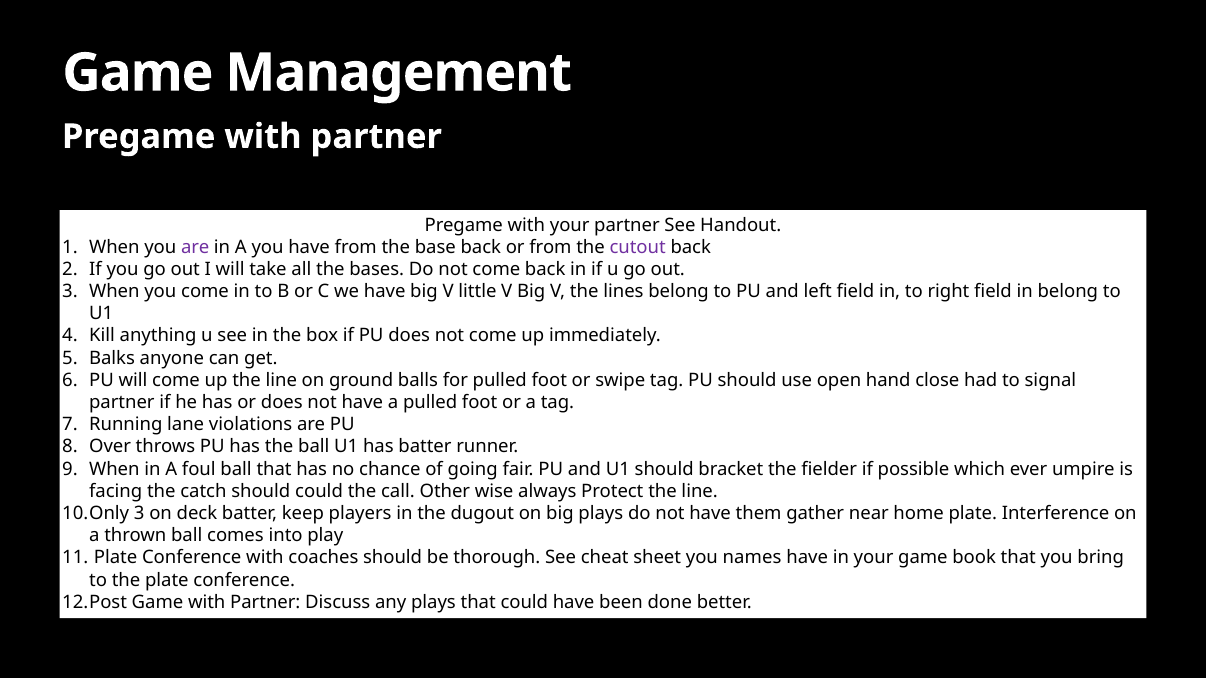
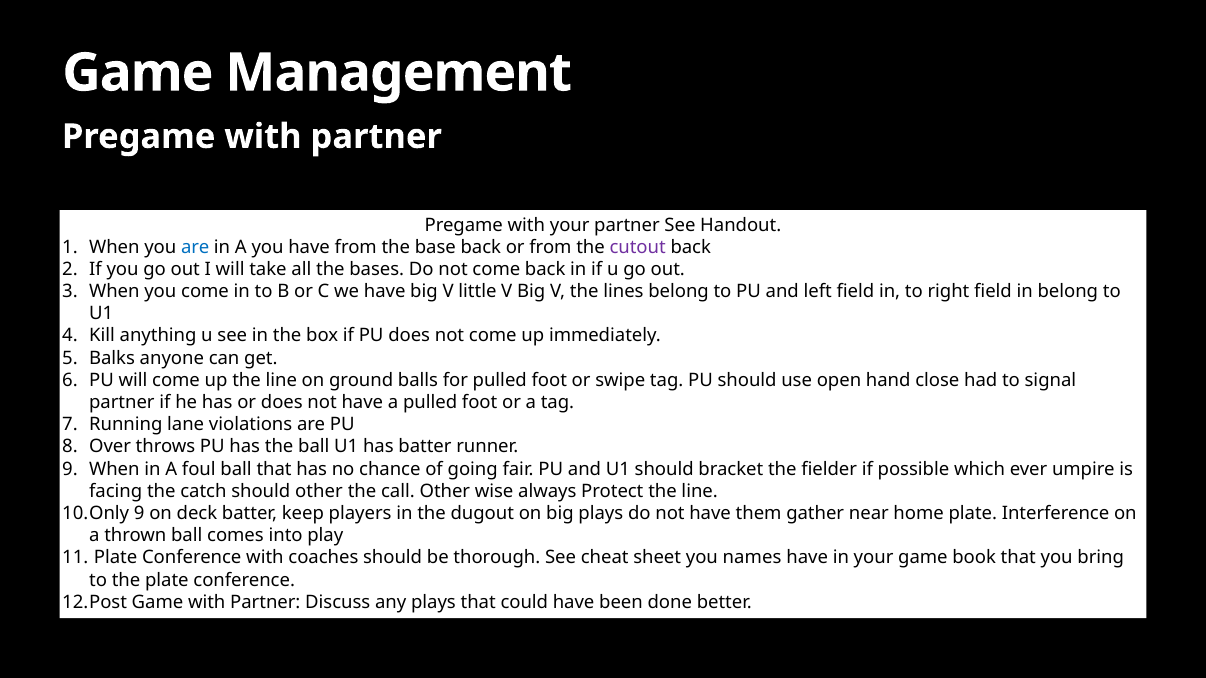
are colour: purple -> blue (195, 247)
should could: could -> other (319, 491)
3: 3 -> 9 (139, 514)
